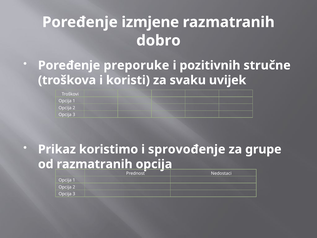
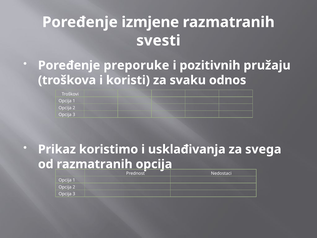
dobro: dobro -> svesti (158, 41)
stručne: stručne -> pružaju (267, 65)
uvijek: uvijek -> odnos (228, 80)
sprovođenje: sprovođenje -> usklađivanja (187, 149)
grupe: grupe -> svega (263, 149)
